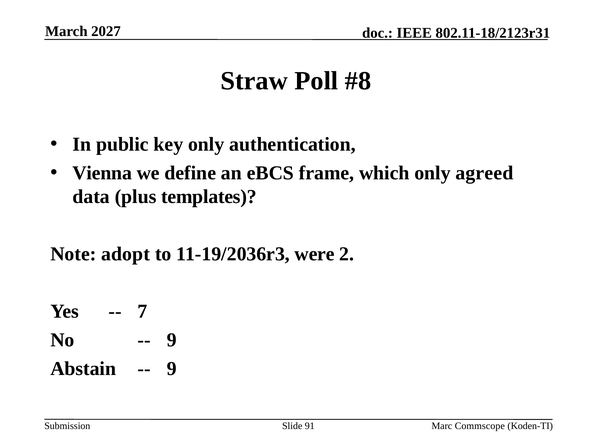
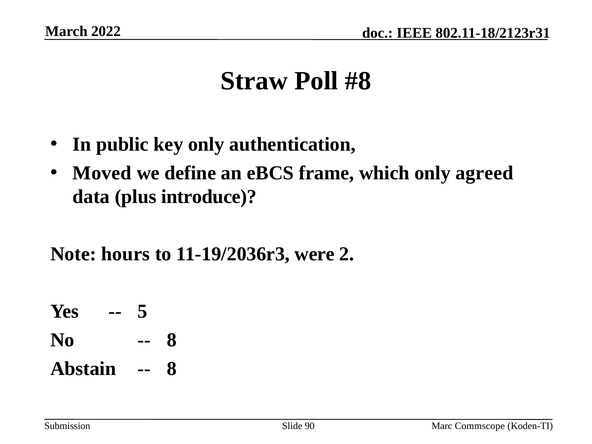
2027: 2027 -> 2022 (106, 31)
Vienna: Vienna -> Moved (102, 173)
templates: templates -> introduce (209, 197)
adopt: adopt -> hours (126, 254)
7: 7 -> 5 (143, 311)
9: 9 -> 8 (172, 340)
9: 9 -> 8 (172, 368)
91: 91 -> 90 (310, 426)
